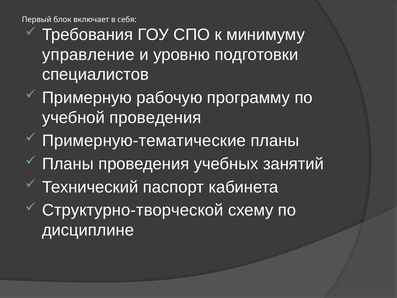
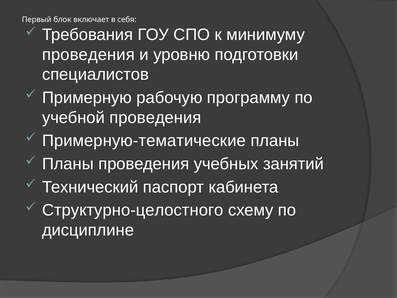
управление: управление -> проведения (88, 55)
Структурно-творческой: Структурно-творческой -> Структурно-целостного (133, 210)
